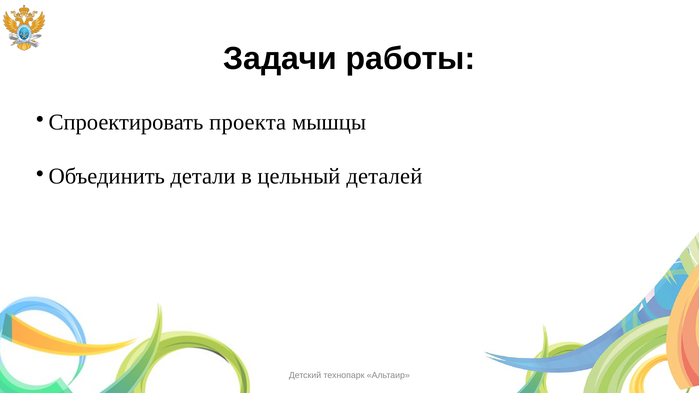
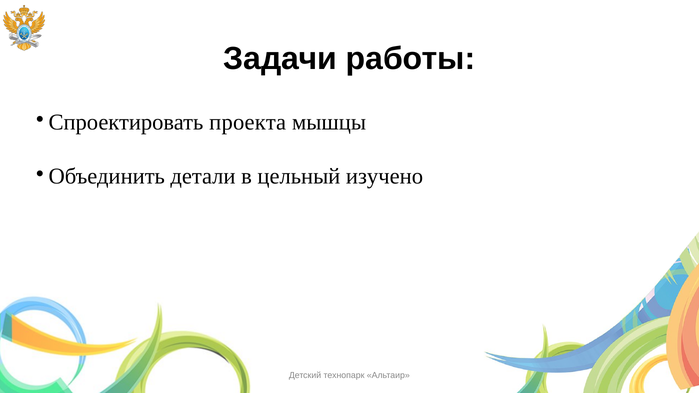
деталей: деталей -> изучено (385, 176)
